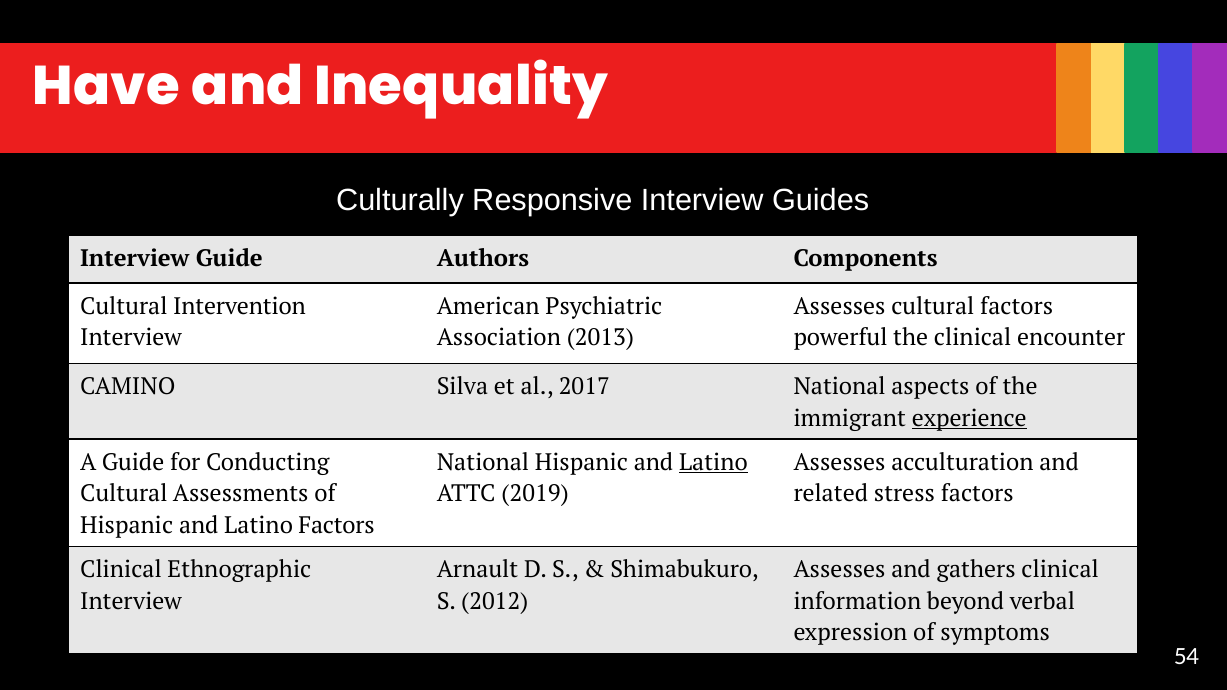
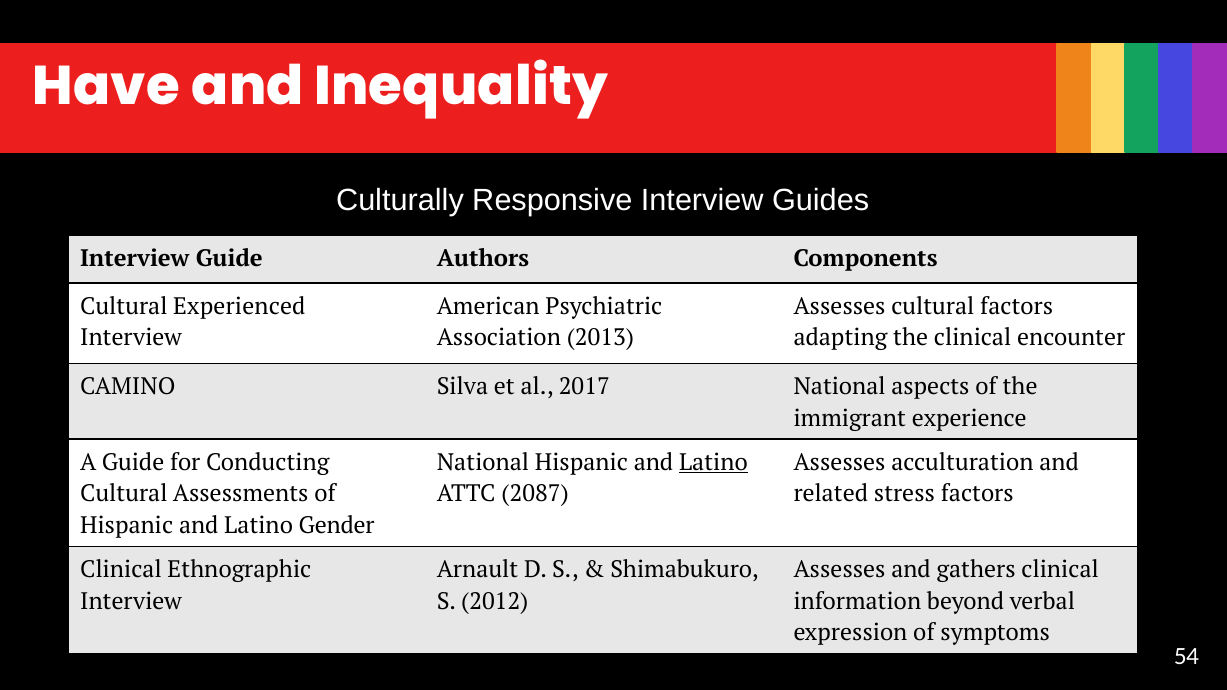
Intervention: Intervention -> Experienced (239, 306)
powerful: powerful -> adapting (840, 338)
experience underline: present -> none (969, 419)
2019: 2019 -> 2087 (535, 494)
Latino Factors: Factors -> Gender (337, 526)
